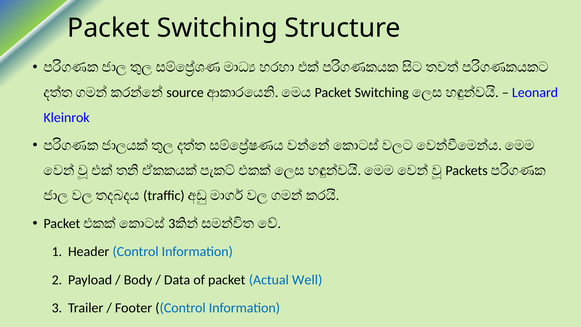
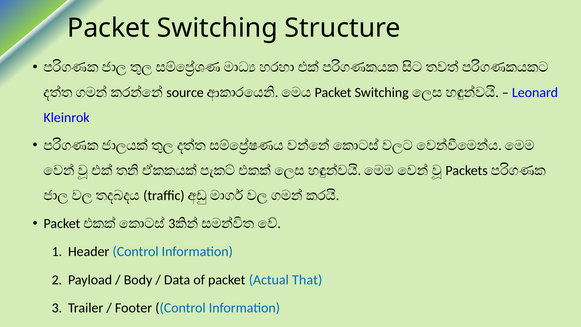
Well: Well -> That (307, 280)
